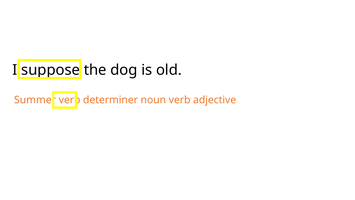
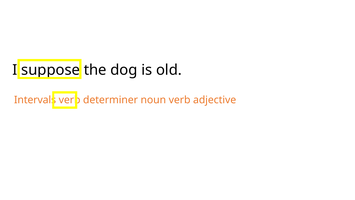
Summer: Summer -> Intervals (35, 100)
